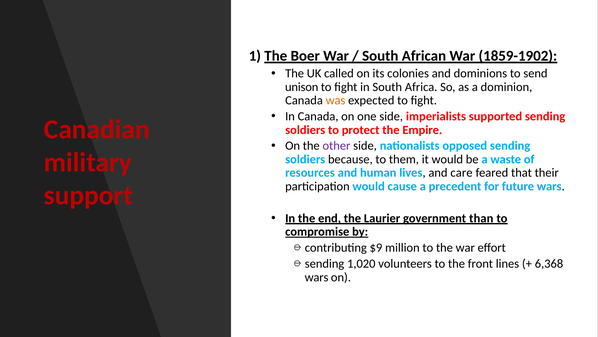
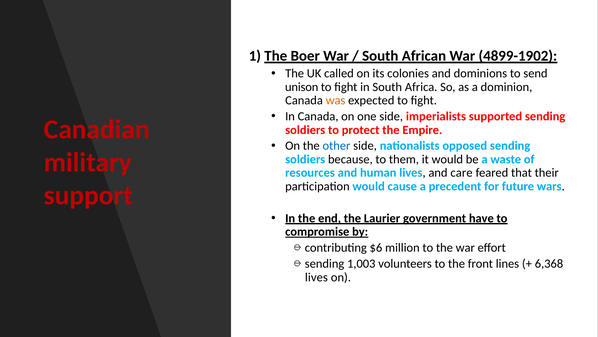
1859-1902: 1859-1902 -> 4899-1902 (518, 56)
other colour: purple -> blue (336, 146)
than: than -> have (481, 218)
$9: $9 -> $6 (376, 247)
1,020: 1,020 -> 1,003 (361, 263)
wars: wars -> lives (316, 277)
